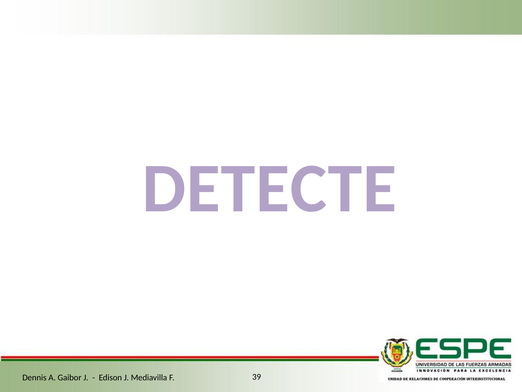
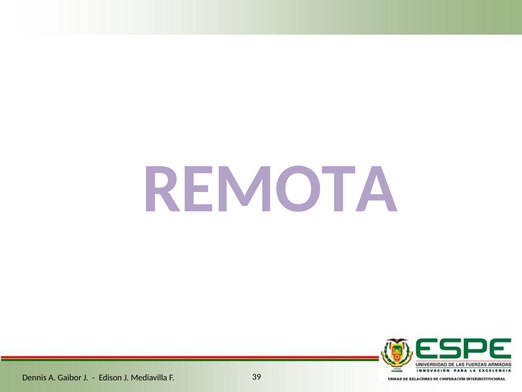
DETECTE: DETECTE -> REMOTA (270, 188)
